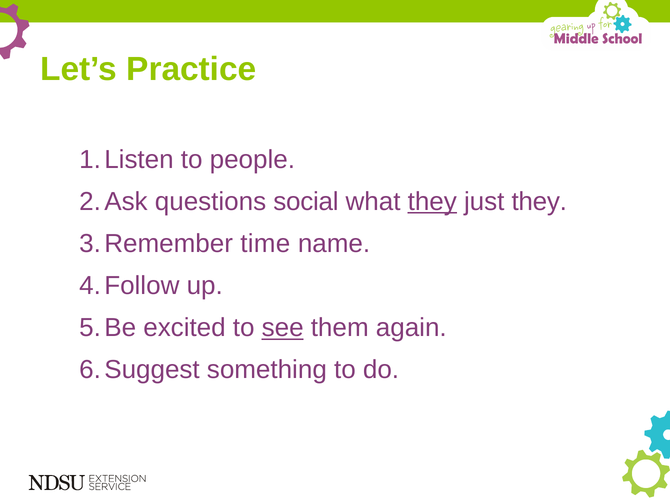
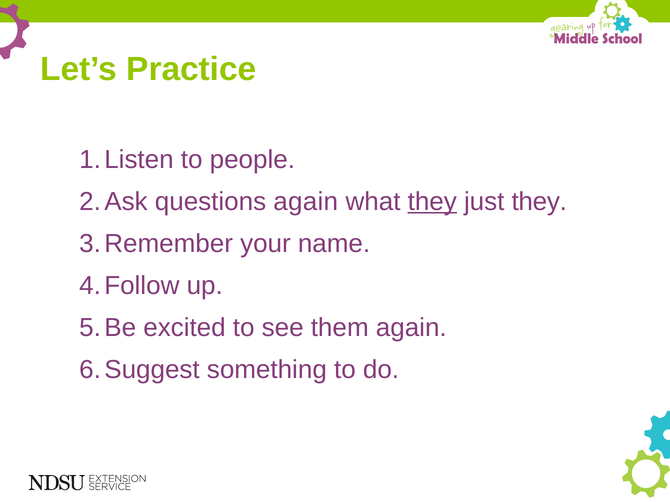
questions social: social -> again (306, 202)
time: time -> your (265, 244)
see underline: present -> none (283, 328)
